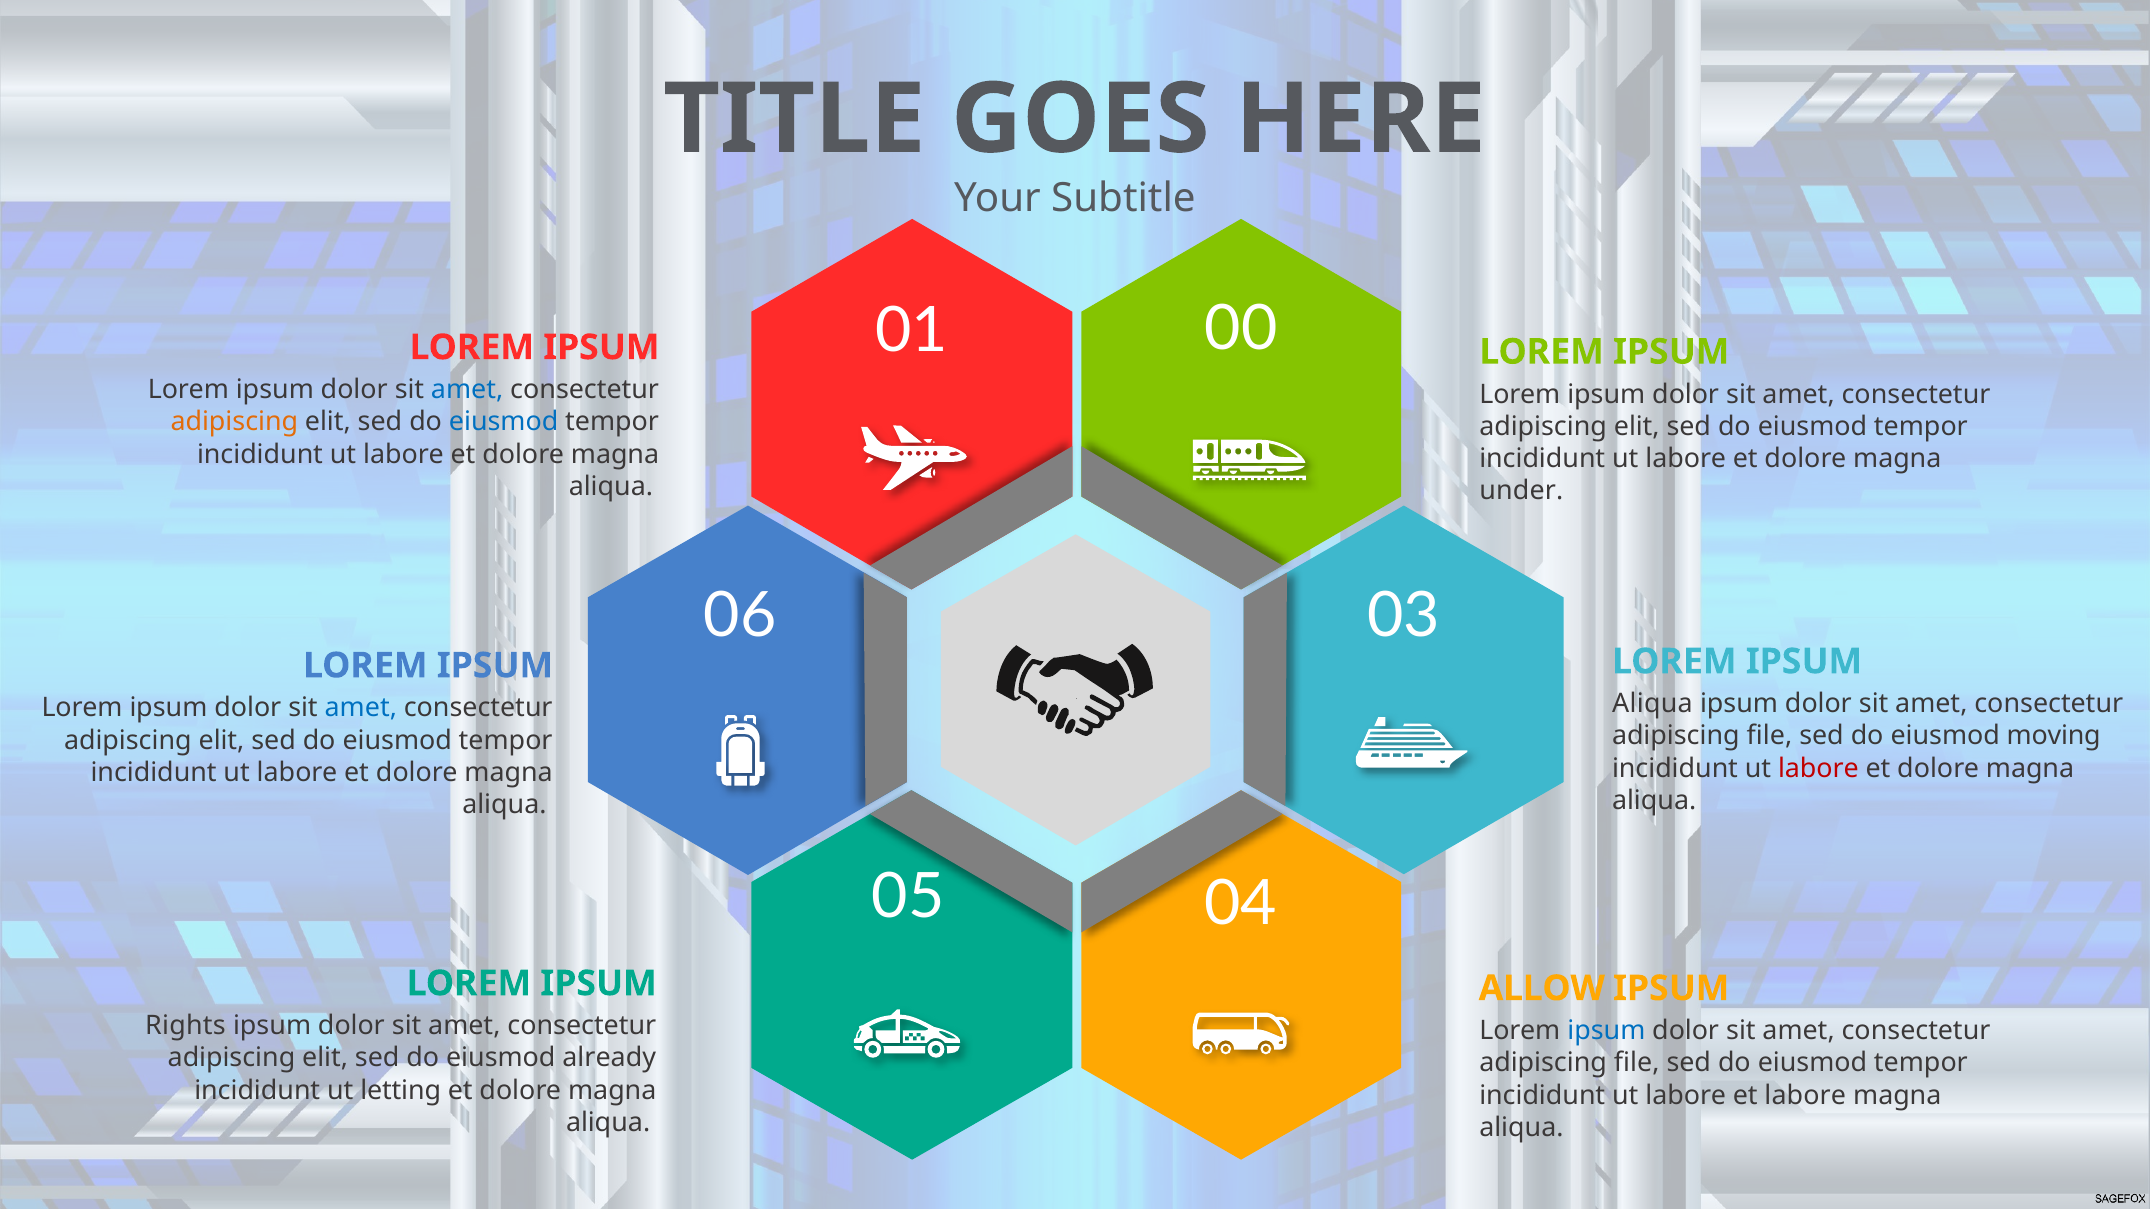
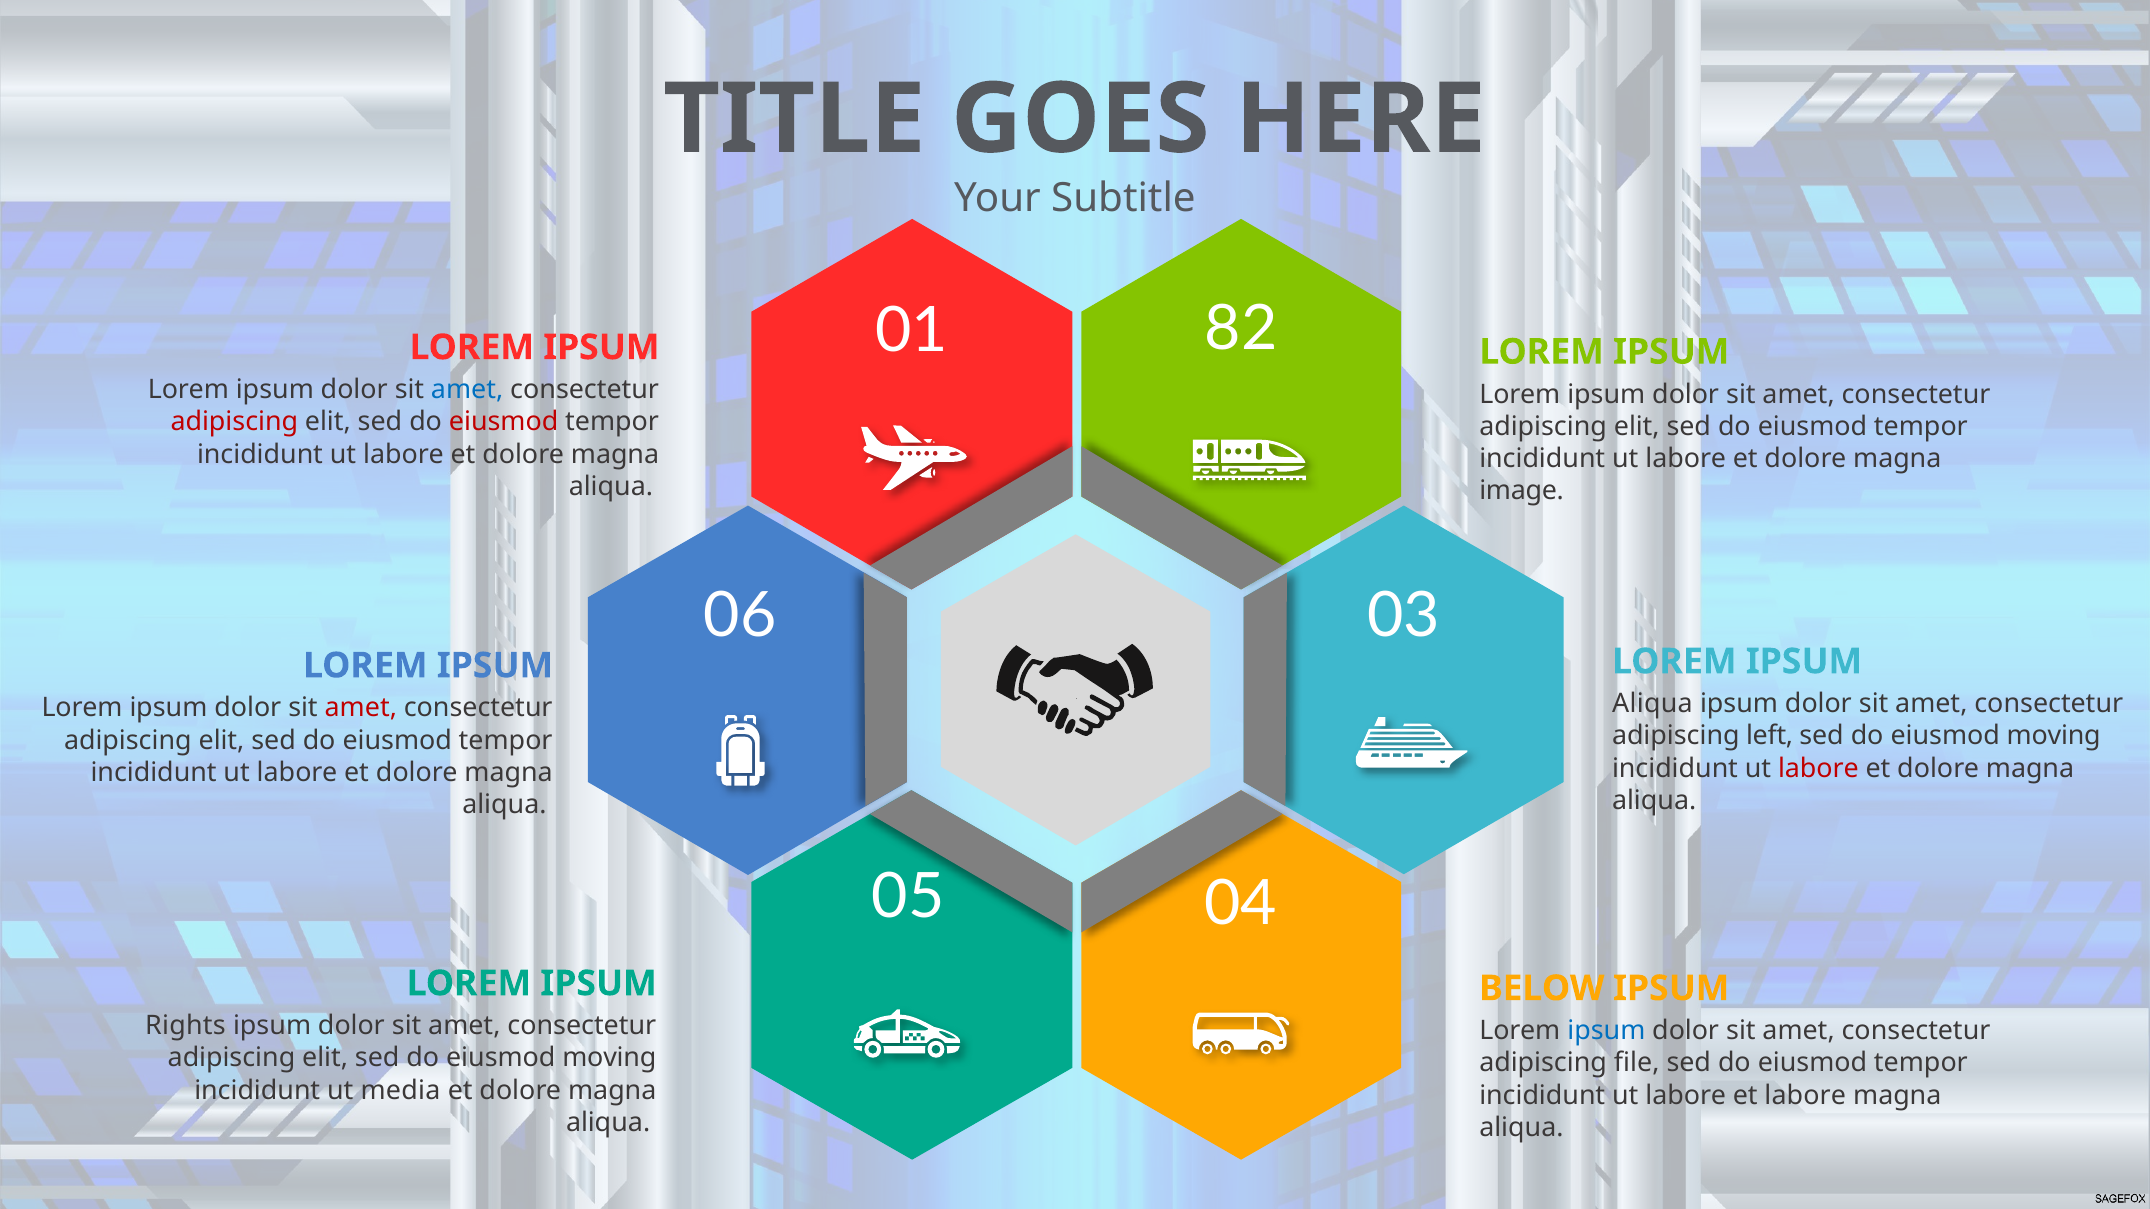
00: 00 -> 82 (1241, 329)
adipiscing colour: orange -> red (234, 422)
eiusmod colour: blue -> red (504, 422)
under: under -> image (1522, 491)
amet colour: blue -> red (361, 708)
file: file -> left (1770, 736)
ALLOW: ALLOW -> BELOW (1542, 989)
already: already -> moving (609, 1058)
letting: letting -> media (400, 1091)
